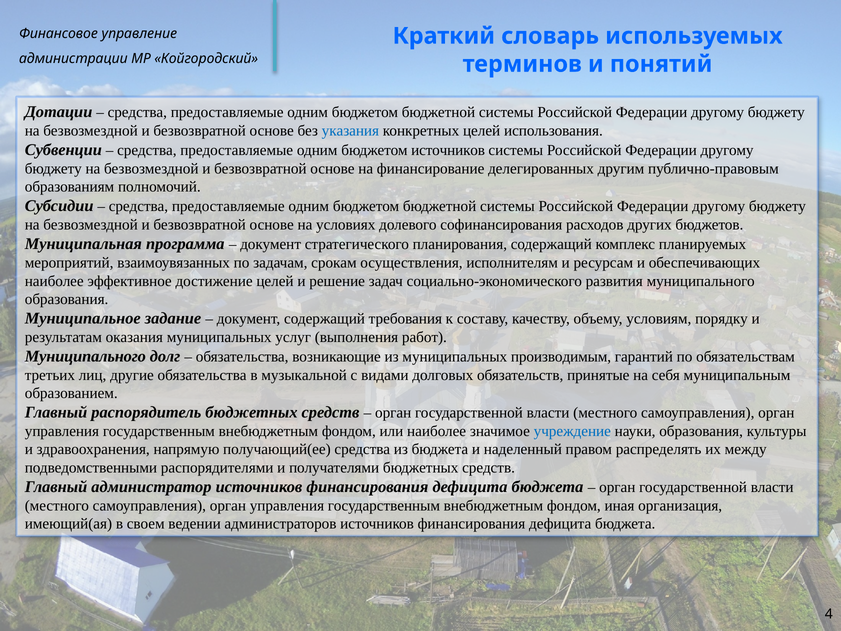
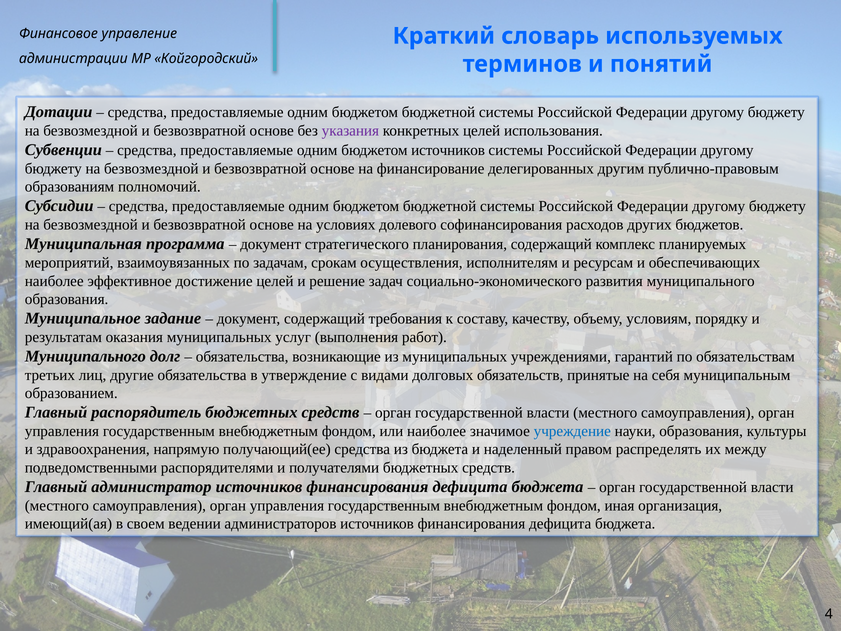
указания colour: blue -> purple (350, 131)
производимым: производимым -> учреждениями (561, 356)
музыкальной: музыкальной -> утверждение (304, 375)
